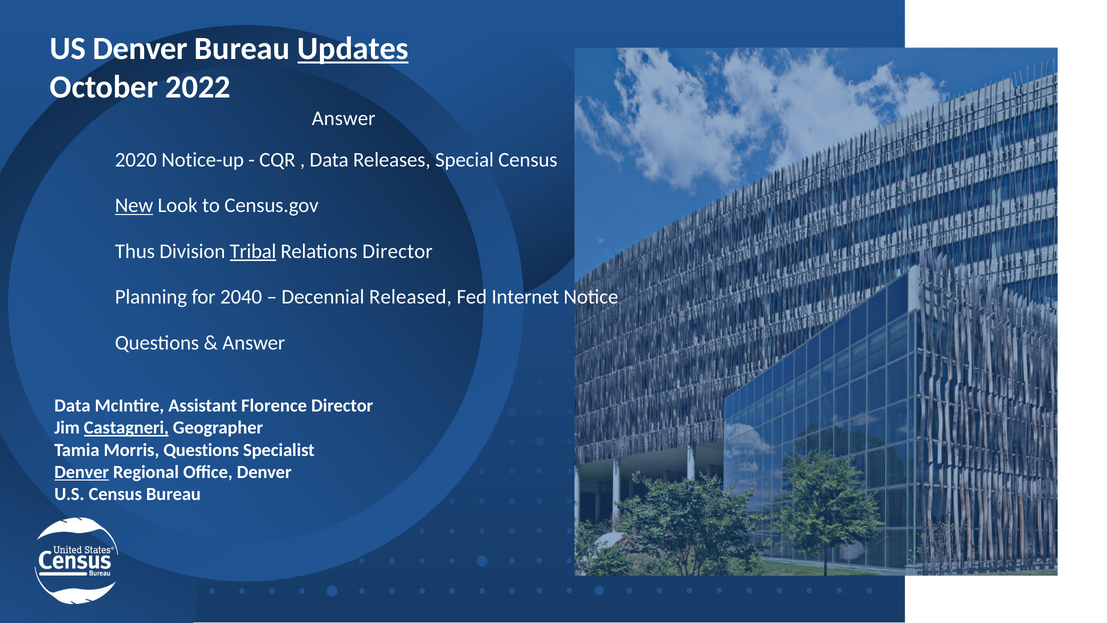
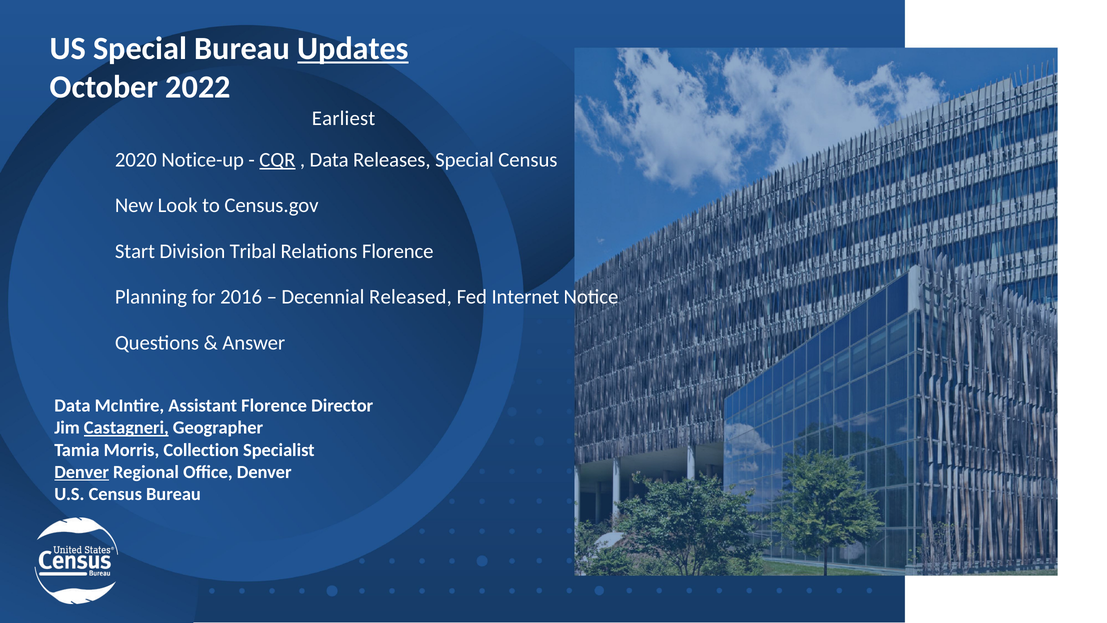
US Denver: Denver -> Special (140, 48)
Answer: Answer -> Earliest (344, 118)
CQR underline: none -> present (277, 160)
New underline: present -> none (134, 205)
Thus: Thus -> Start (135, 251)
Tribal underline: present -> none (253, 251)
Relations Director: Director -> Florence (398, 251)
2040: 2040 -> 2016 (241, 297)
Morris Questions: Questions -> Collection (201, 450)
